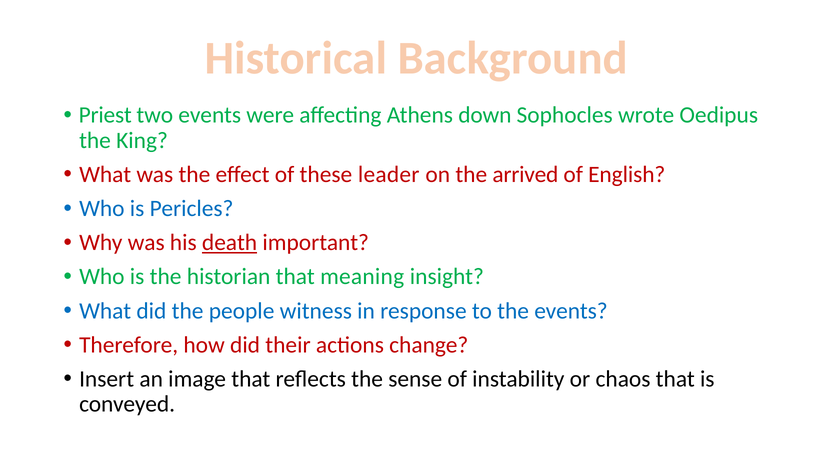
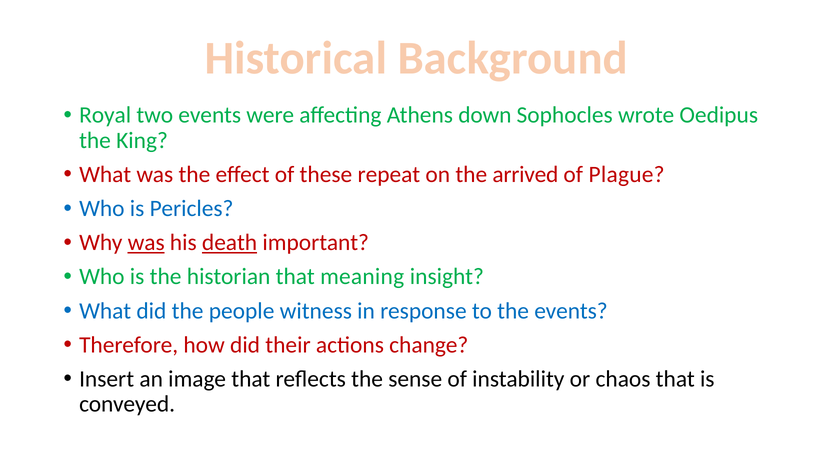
Priest: Priest -> Royal (105, 115)
leader: leader -> repeat (389, 174)
English: English -> Plague (627, 174)
was underline: none -> present (146, 242)
